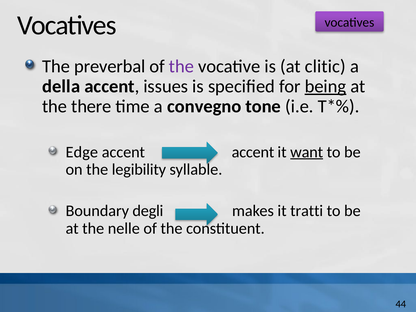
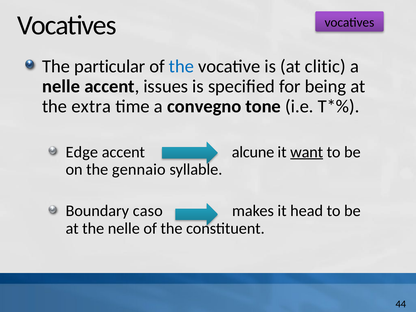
preverbal: preverbal -> particular (110, 66)
the colour: purple -> blue (182, 66)
della: della -> nelle (61, 86)
being underline: present -> none (326, 86)
there: there -> extra (91, 106)
accent accent: accent -> alcune (253, 152)
legibility: legibility -> gennaio (139, 169)
degli: degli -> caso (148, 211)
tratti: tratti -> head (307, 211)
